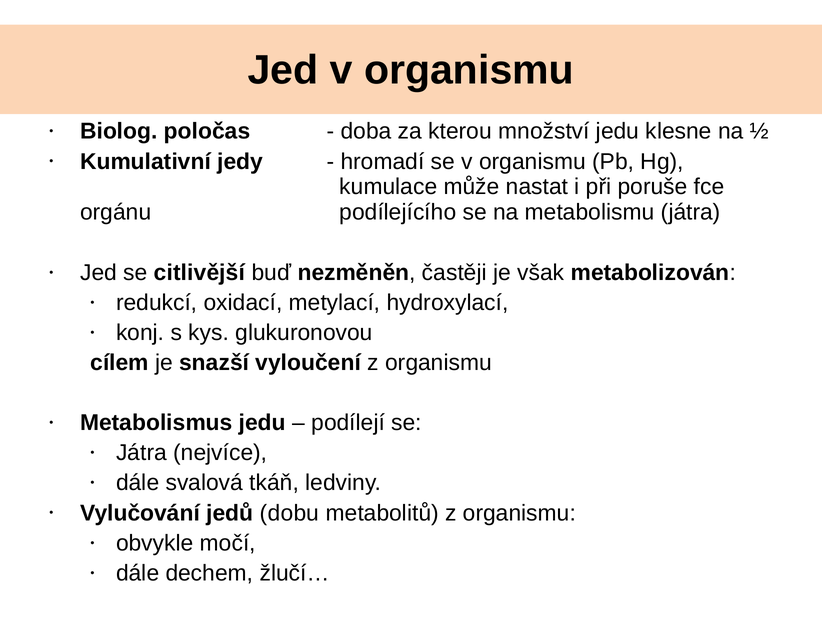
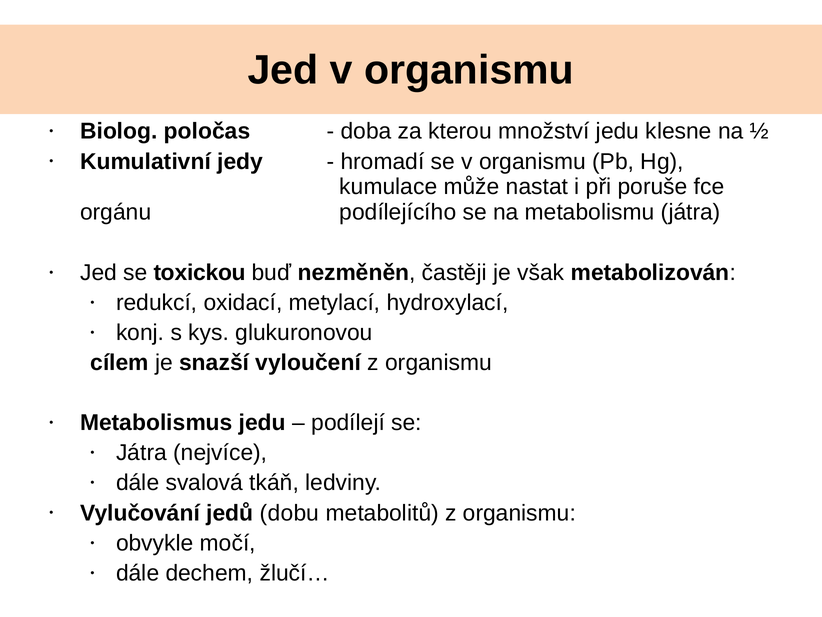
citlivější: citlivější -> toxickou (200, 272)
